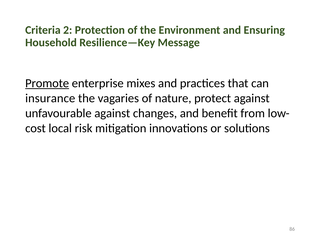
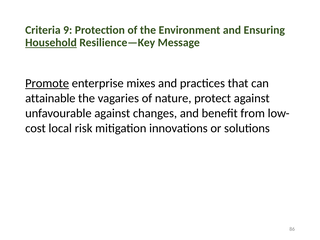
2: 2 -> 9 (68, 30)
Household underline: none -> present (51, 43)
insurance: insurance -> attainable (50, 98)
